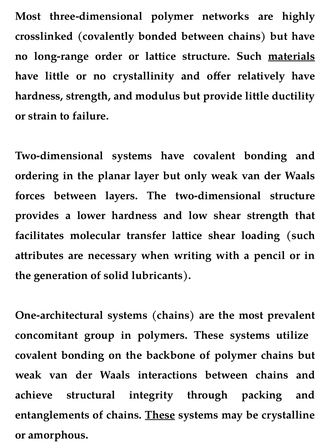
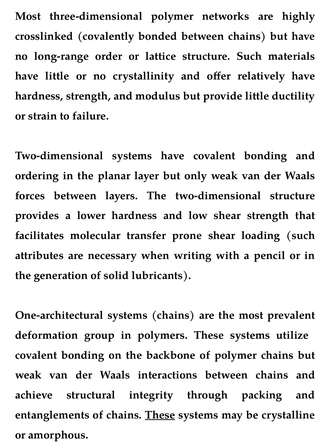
materials underline: present -> none (292, 56)
transfer lattice: lattice -> prone (187, 235)
concomitant: concomitant -> deformation (47, 335)
